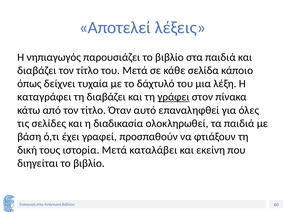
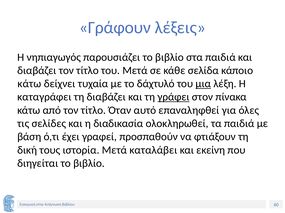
Αποτελεί: Αποτελεί -> Γράφουν (115, 28)
όπως: όπως -> κάτω (29, 84)
μια underline: none -> present (203, 84)
